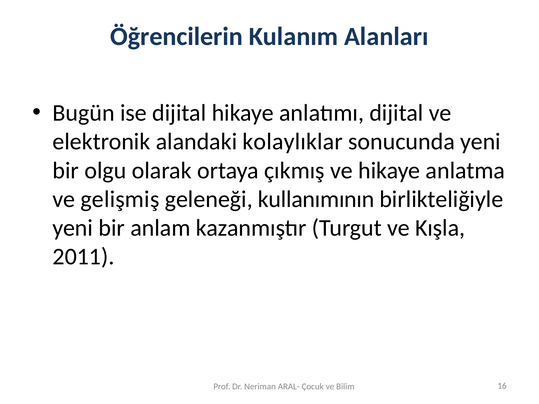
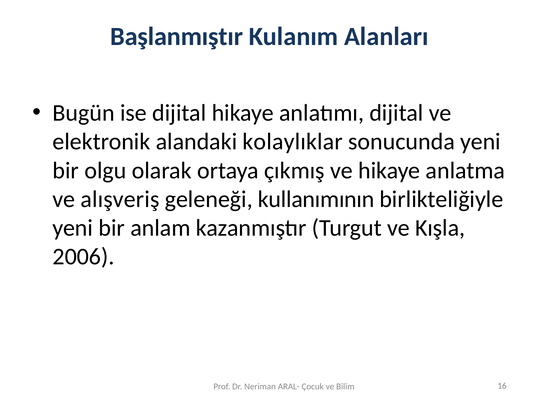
Öğrencilerin: Öğrencilerin -> Başlanmıştır (177, 36)
gelişmiş: gelişmiş -> alışveriş (120, 199)
2011: 2011 -> 2006 (83, 257)
